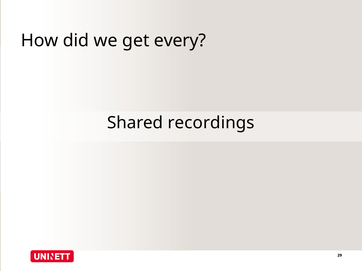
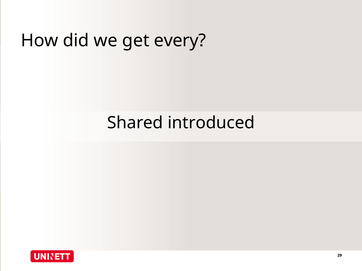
recordings: recordings -> introduced (211, 123)
